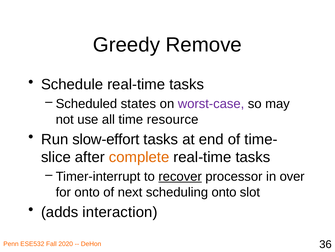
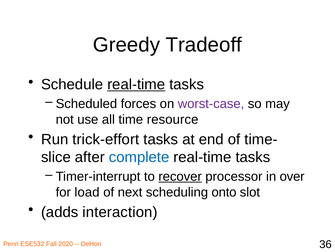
Remove: Remove -> Tradeoff (204, 45)
real-time underline: none -> present (136, 84)
states: states -> forces (138, 103)
slow-effort: slow-effort -> trick-effort (106, 139)
complete colour: orange -> blue (139, 157)
for onto: onto -> load (87, 192)
